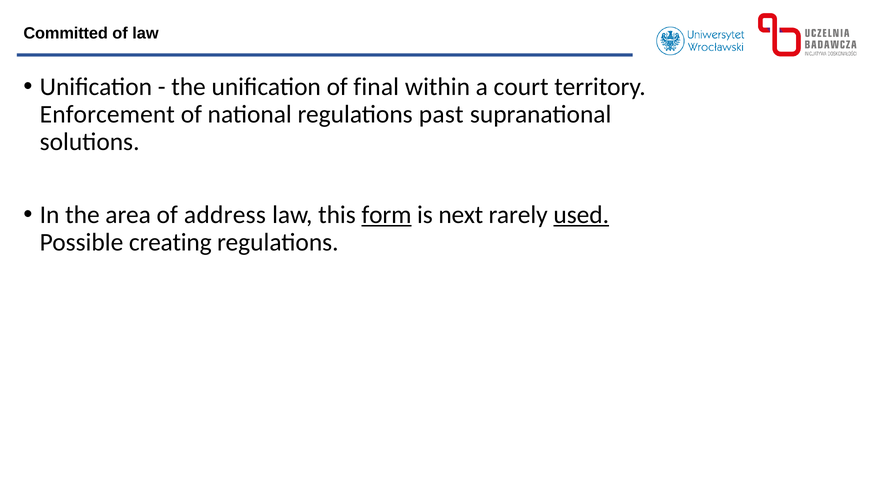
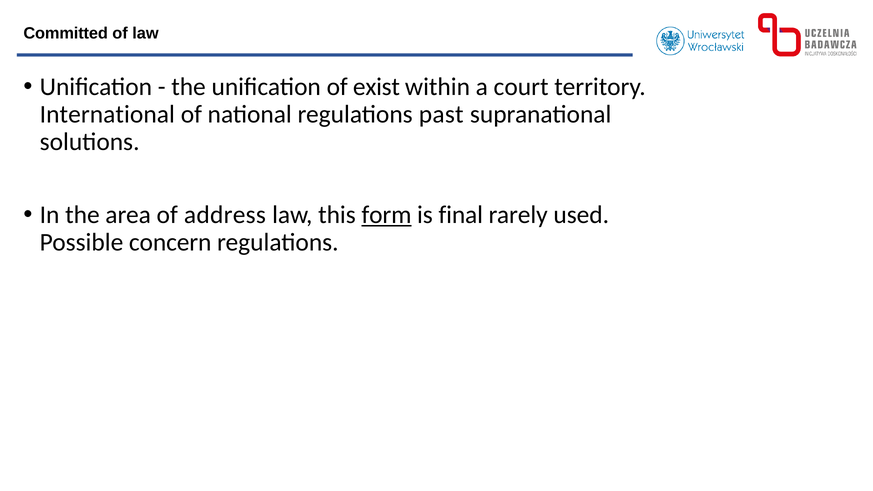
final: final -> exist (376, 87)
Enforcement: Enforcement -> International (107, 114)
next: next -> final (461, 215)
used underline: present -> none (581, 215)
creating: creating -> concern (170, 242)
